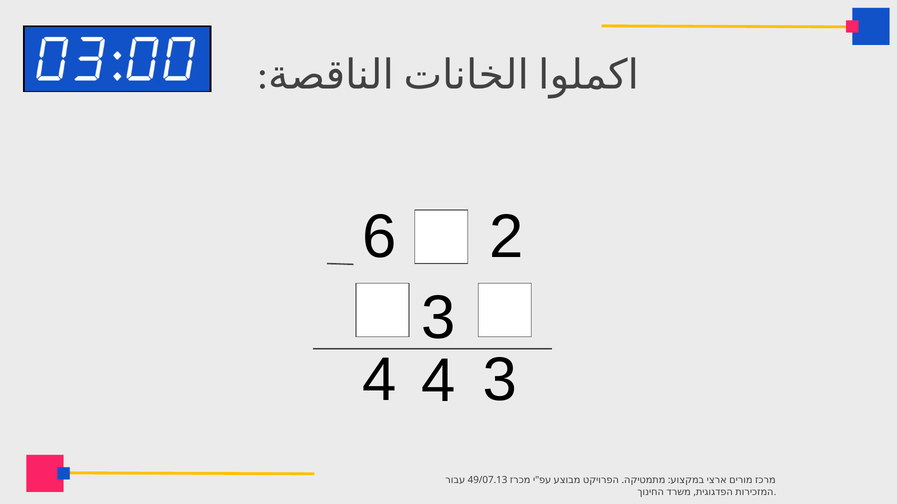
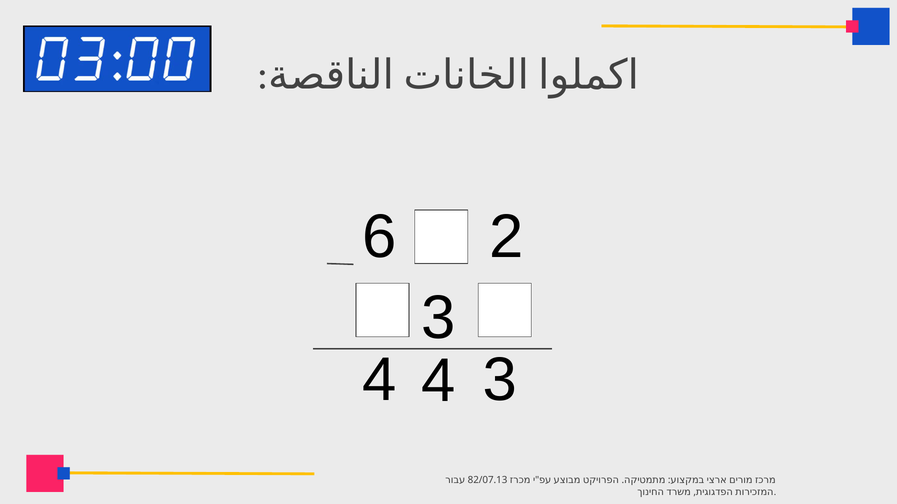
49/07.13: 49/07.13 -> 82/07.13 (488, 481)
